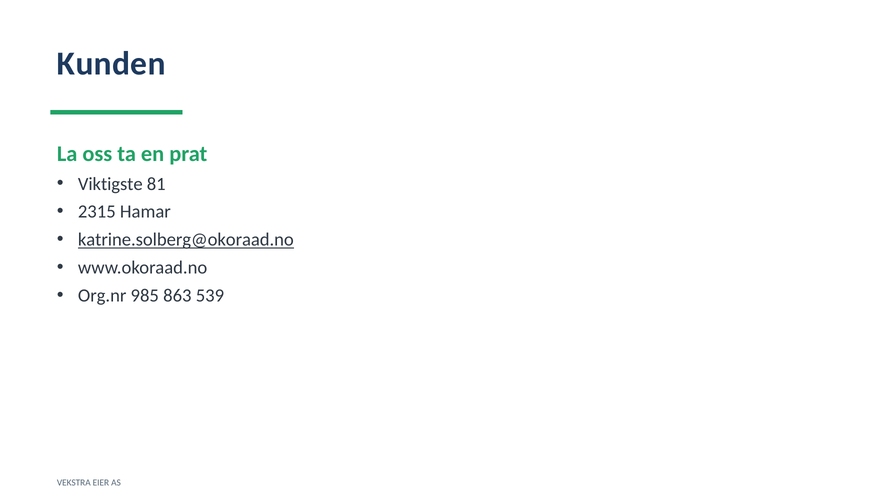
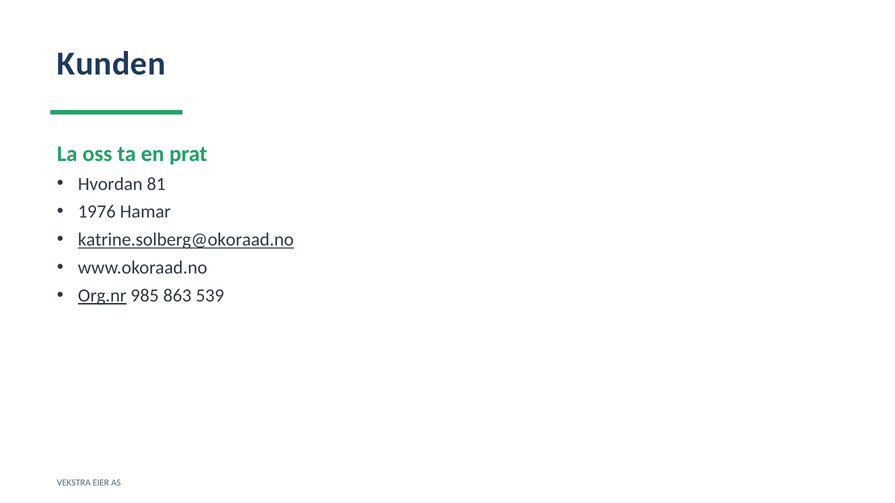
Viktigste: Viktigste -> Hvordan (110, 184)
2315: 2315 -> 1976 (97, 212)
Org.nr underline: none -> present (102, 296)
